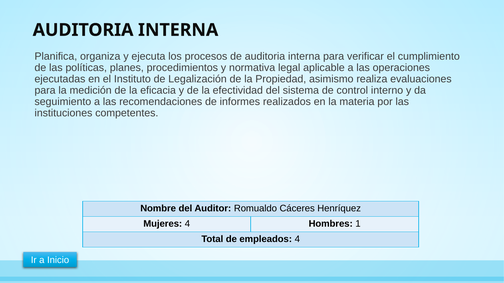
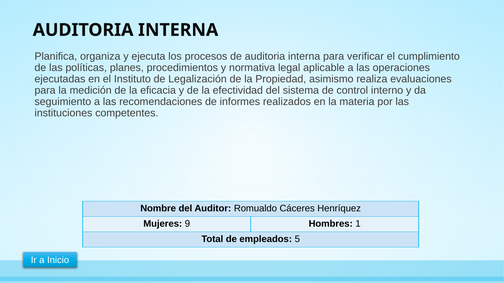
Mujeres 4: 4 -> 9 (187, 224)
empleados 4: 4 -> 5 (297, 240)
